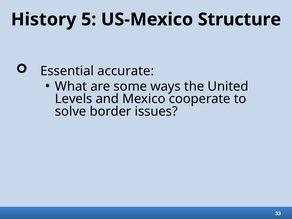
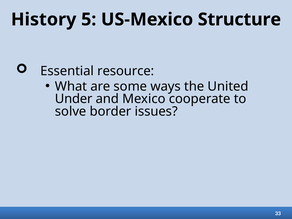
accurate: accurate -> resource (126, 71)
Levels: Levels -> Under (74, 99)
